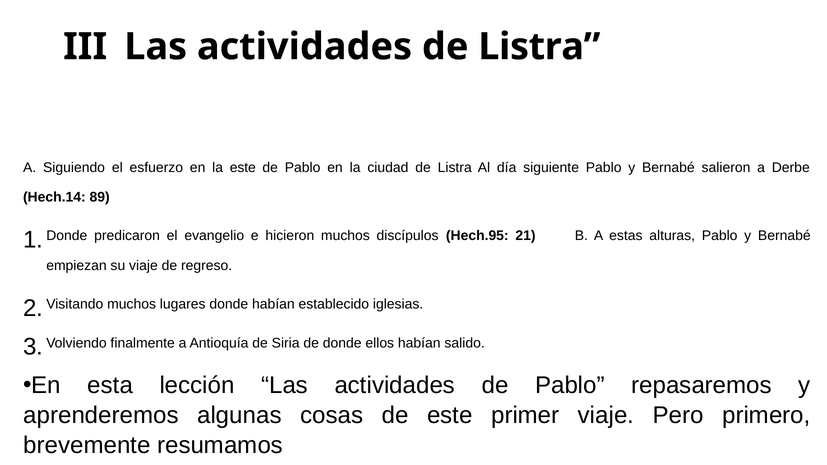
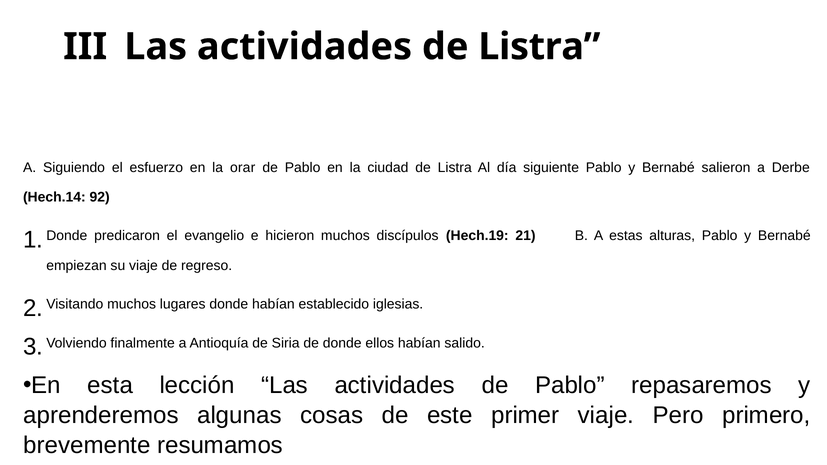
la este: este -> orar (243, 168)
89: 89 -> 92 (100, 197)
Hech.95: Hech.95 -> Hech.19 (477, 236)
